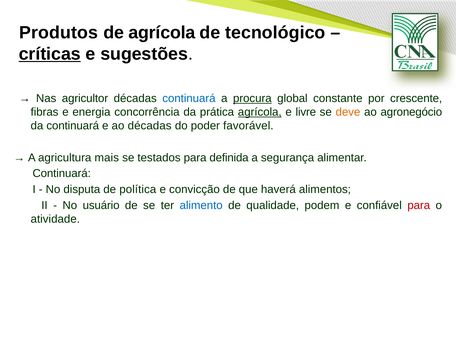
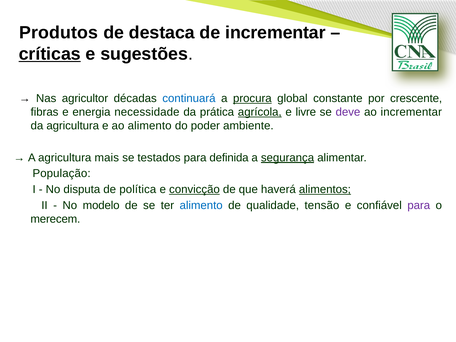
de agrícola: agrícola -> destaca (162, 33)
de tecnológico: tecnológico -> incrementar (275, 33)
concorrência: concorrência -> necessidade (147, 112)
deve colour: orange -> purple (348, 112)
ao agronegócio: agronegócio -> incrementar (411, 112)
da continuará: continuará -> agricultura (73, 126)
ao décadas: décadas -> alimento (150, 126)
favorável: favorável -> ambiente (248, 126)
segurança underline: none -> present (288, 158)
Continuará: Continuará -> População (62, 174)
convicção underline: none -> present (194, 190)
alimentos underline: none -> present (325, 190)
usuário: usuário -> modelo (101, 205)
podem: podem -> tensão (322, 205)
para colour: red -> purple (419, 205)
atividade: atividade -> merecem (55, 219)
